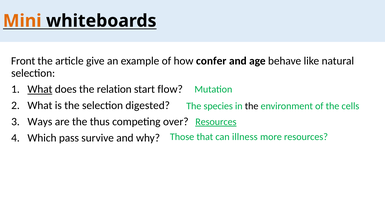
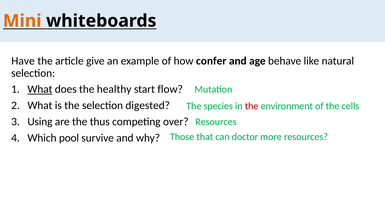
Front: Front -> Have (23, 61)
relation: relation -> healthy (114, 89)
the colour: black -> red (252, 106)
Ways: Ways -> Using (40, 121)
Resources underline: present -> none (216, 122)
illness: illness -> doctor (245, 137)
pass: pass -> pool (69, 138)
